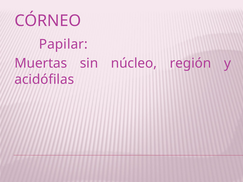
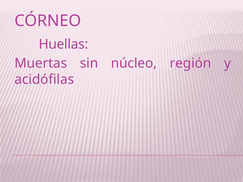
Papilar: Papilar -> Huellas (63, 44)
